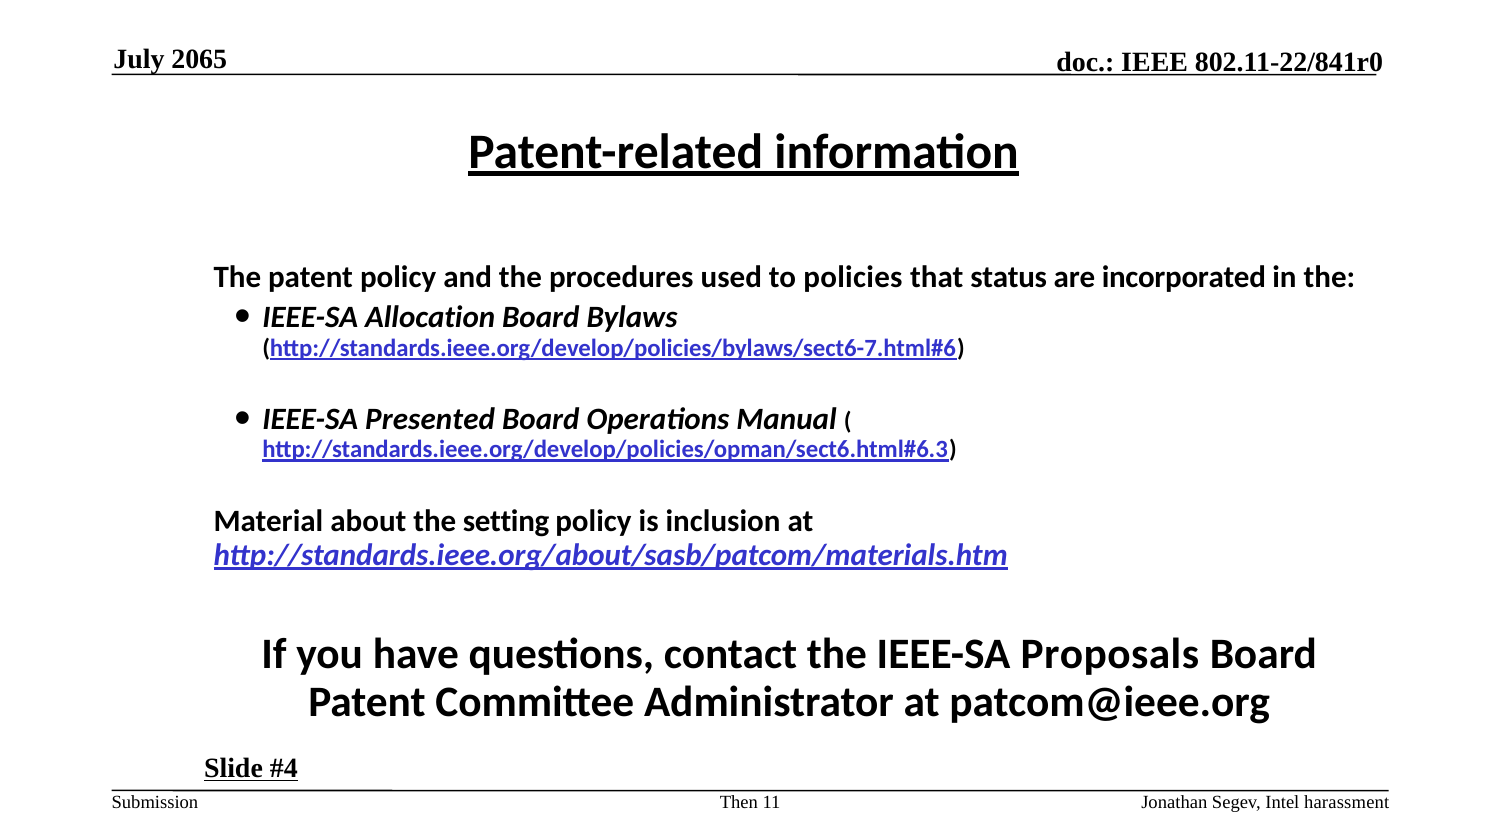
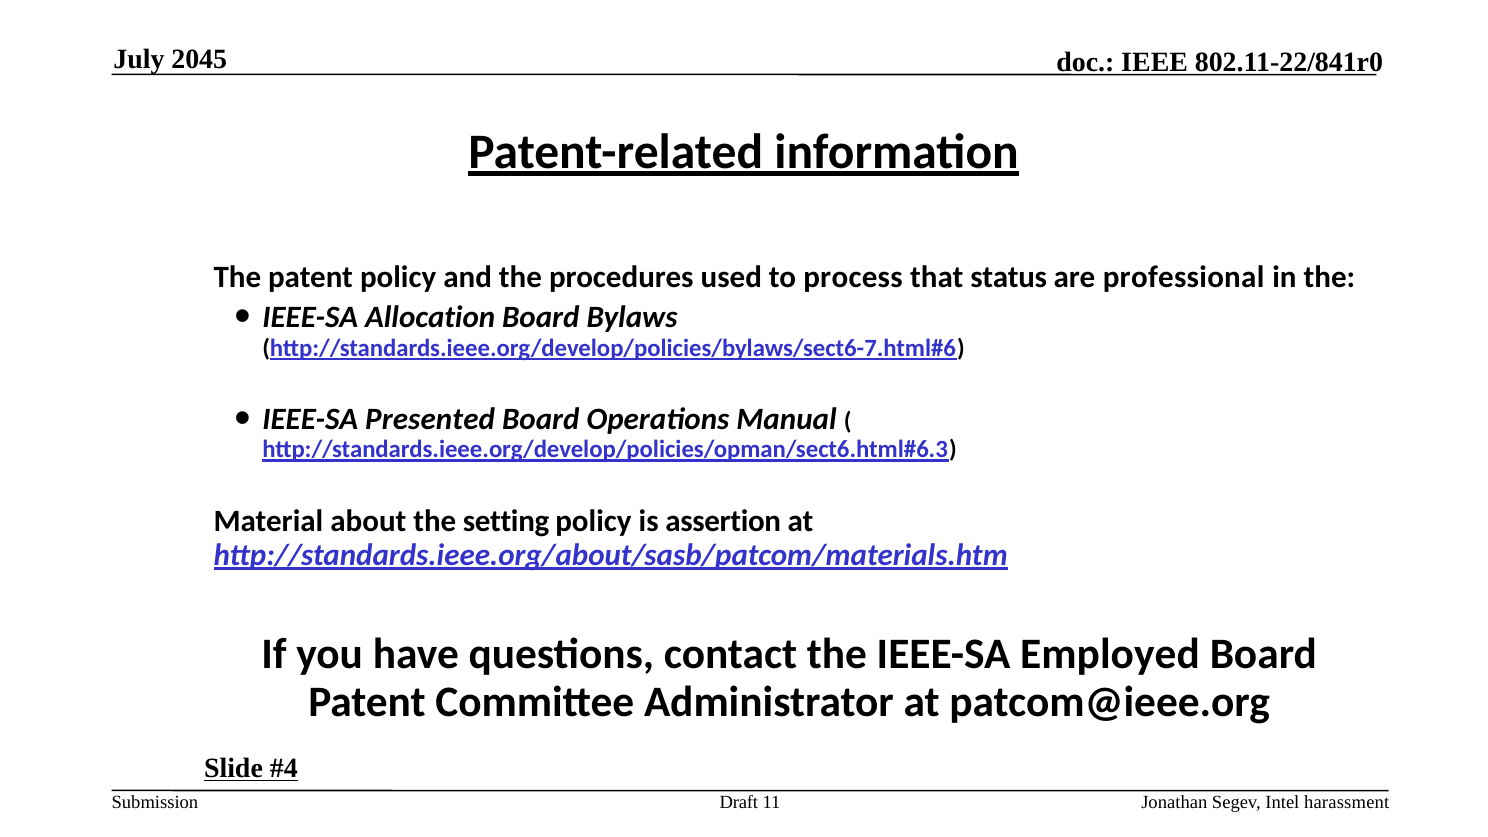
2065: 2065 -> 2045 (199, 59)
policies: policies -> process (853, 277)
incorporated: incorporated -> professional (1184, 277)
inclusion: inclusion -> assertion (723, 521)
Proposals: Proposals -> Employed (1110, 654)
Then: Then -> Draft (739, 803)
